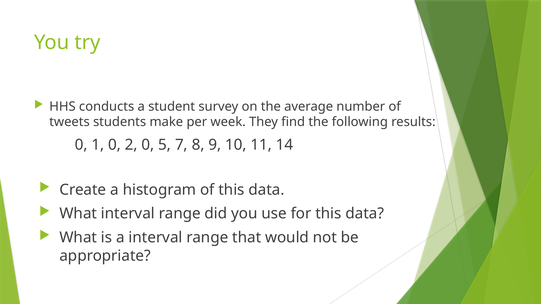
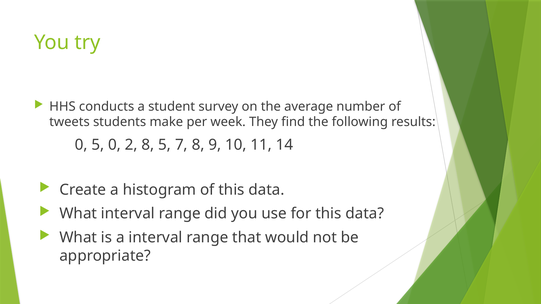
0 1: 1 -> 5 (98, 145)
2 0: 0 -> 8 (148, 145)
